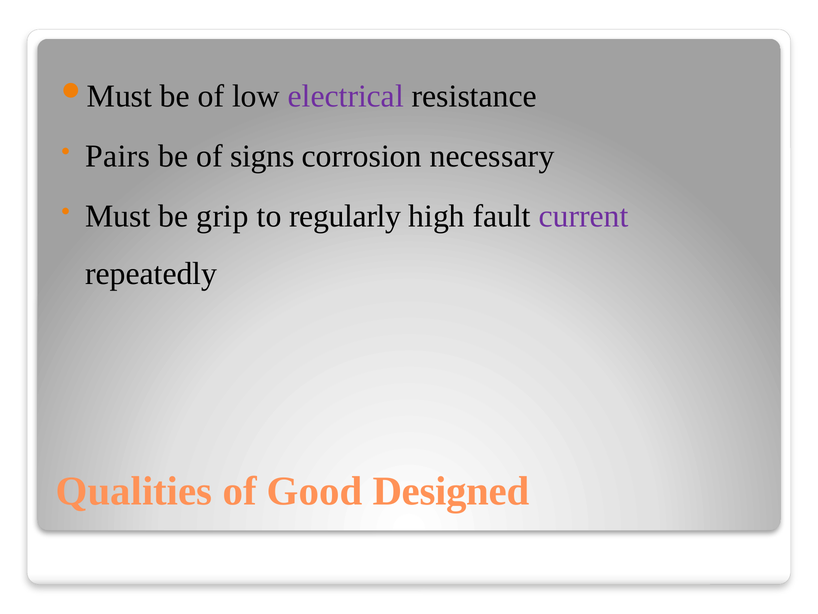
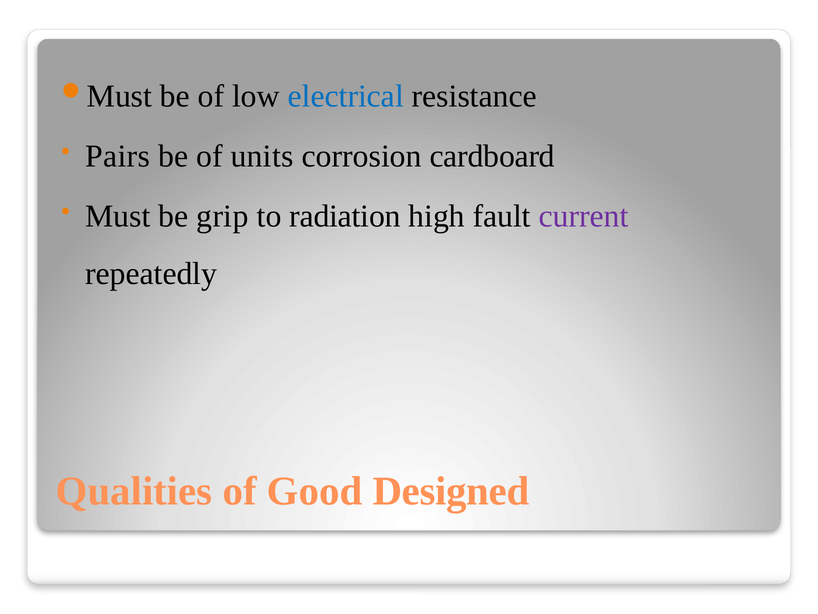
electrical colour: purple -> blue (346, 96)
signs: signs -> units (262, 156)
necessary: necessary -> cardboard (492, 156)
regularly: regularly -> radiation (345, 216)
